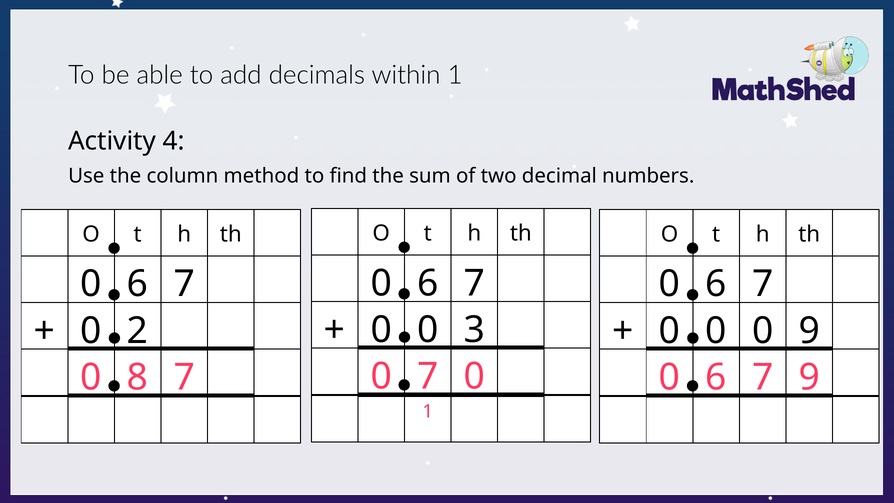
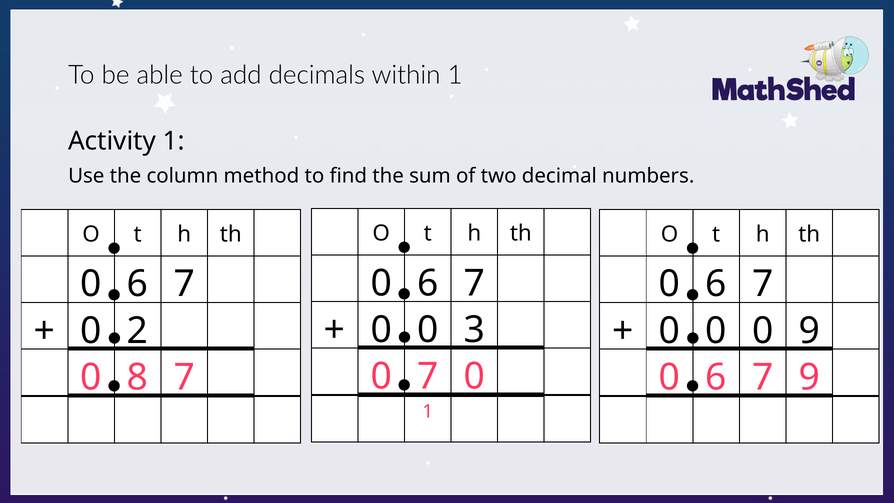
Activity 4: 4 -> 1 (174, 141)
